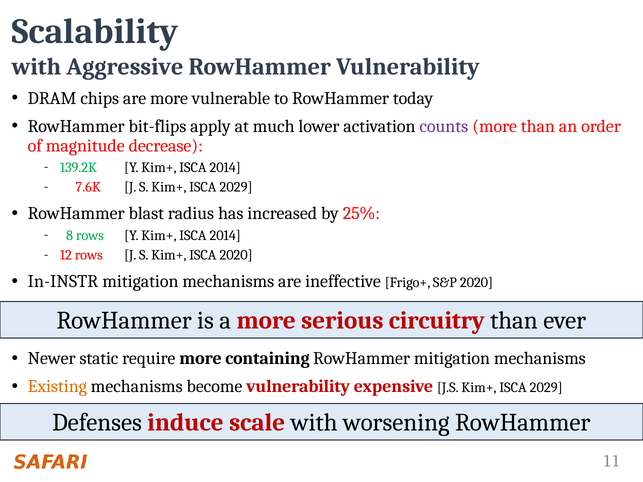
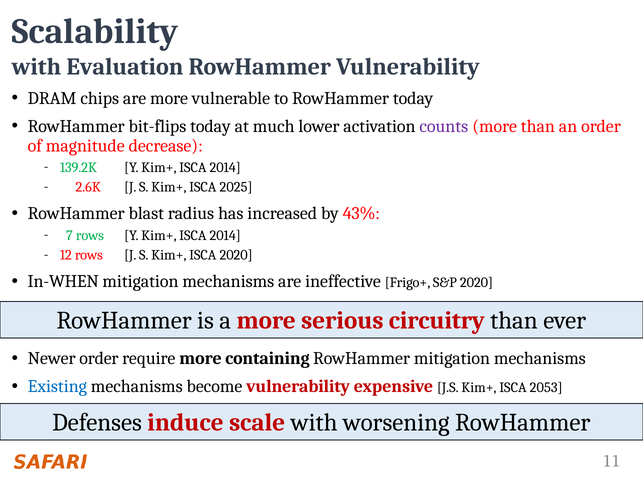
Aggressive: Aggressive -> Evaluation (125, 67)
bit-flips apply: apply -> today (210, 126)
7.6K: 7.6K -> 2.6K (88, 187)
S Kim+ ISCA 2029: 2029 -> 2025 (236, 187)
25%: 25% -> 43% (361, 214)
8: 8 -> 7 (69, 235)
In-INSTR: In-INSTR -> In-WHEN (63, 282)
Newer static: static -> order (99, 359)
Existing colour: orange -> blue (57, 387)
J.S Kim+ ISCA 2029: 2029 -> 2053 (546, 388)
